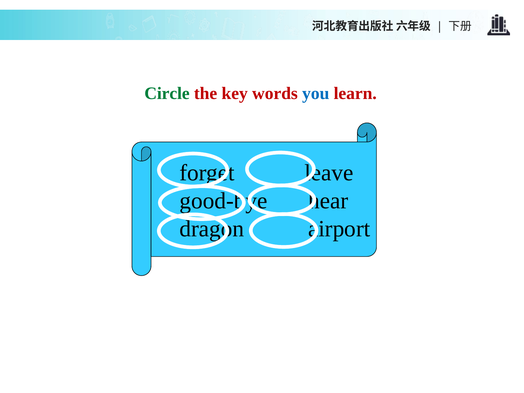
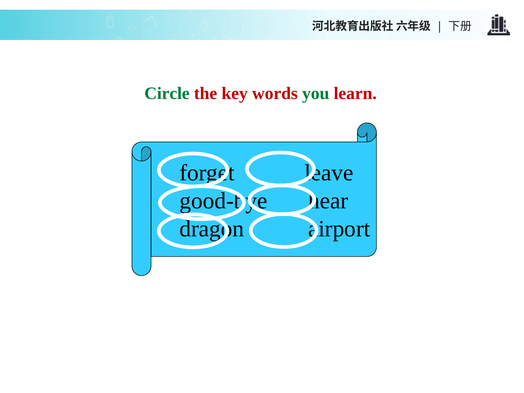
you colour: blue -> green (316, 94)
